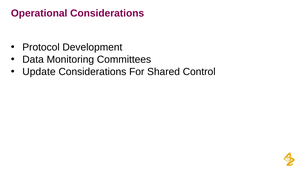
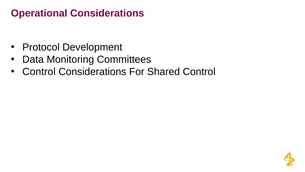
Update: Update -> Control (39, 72)
